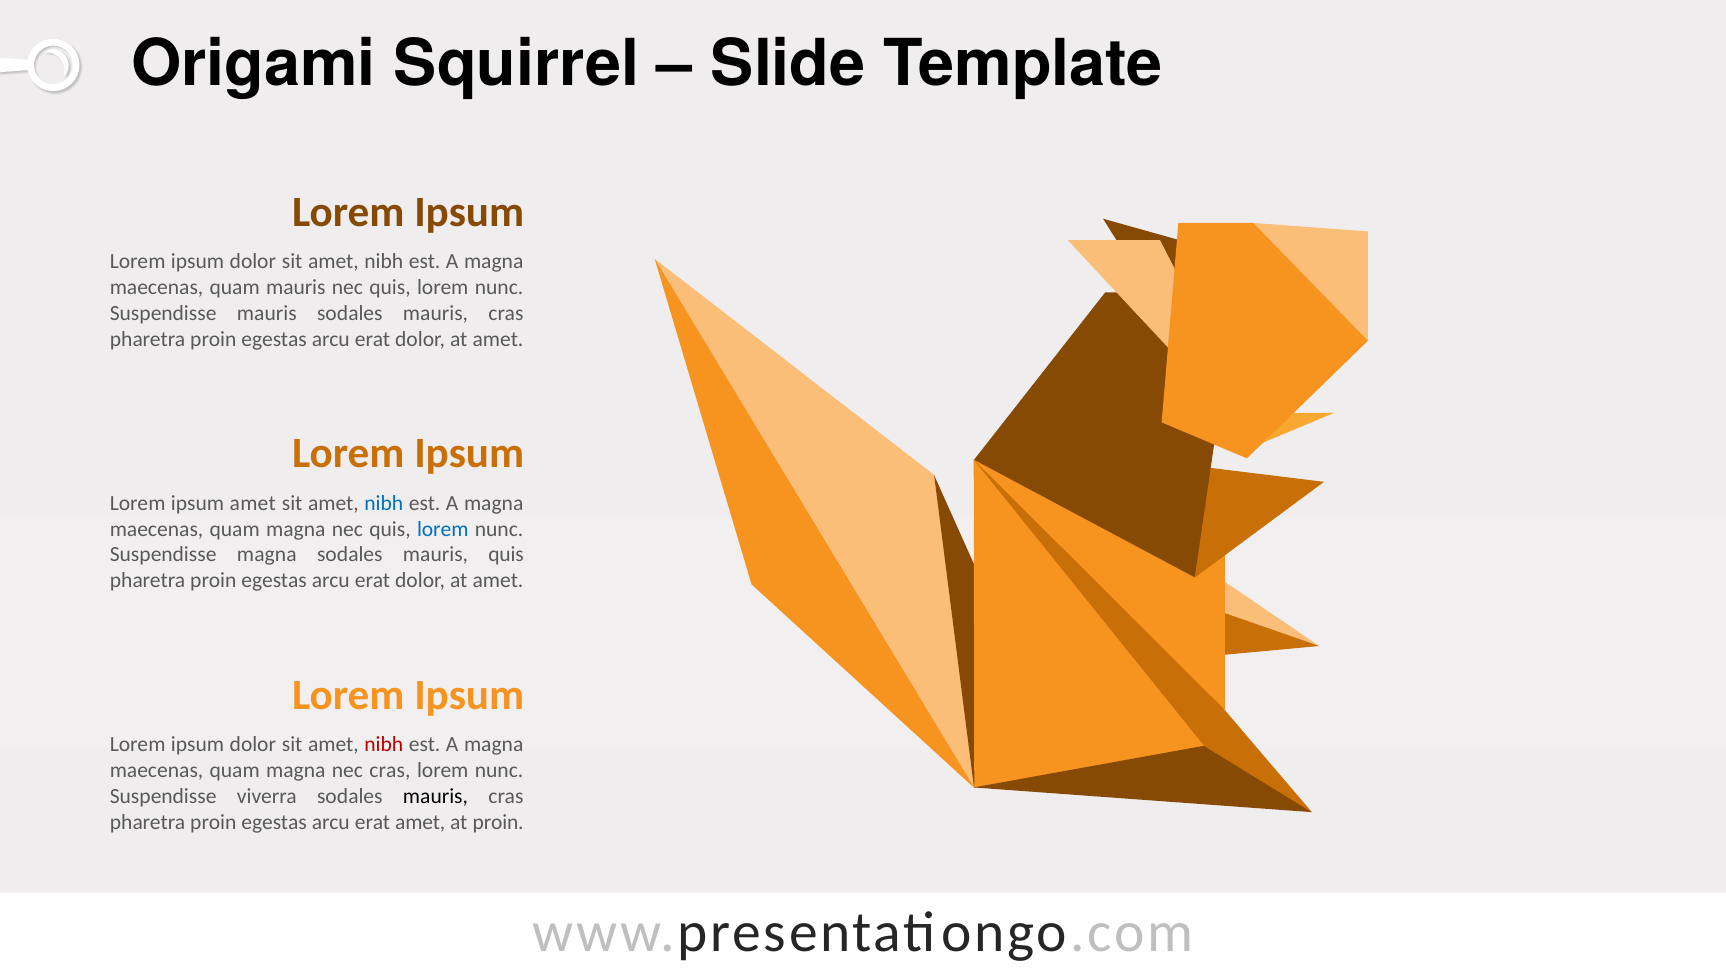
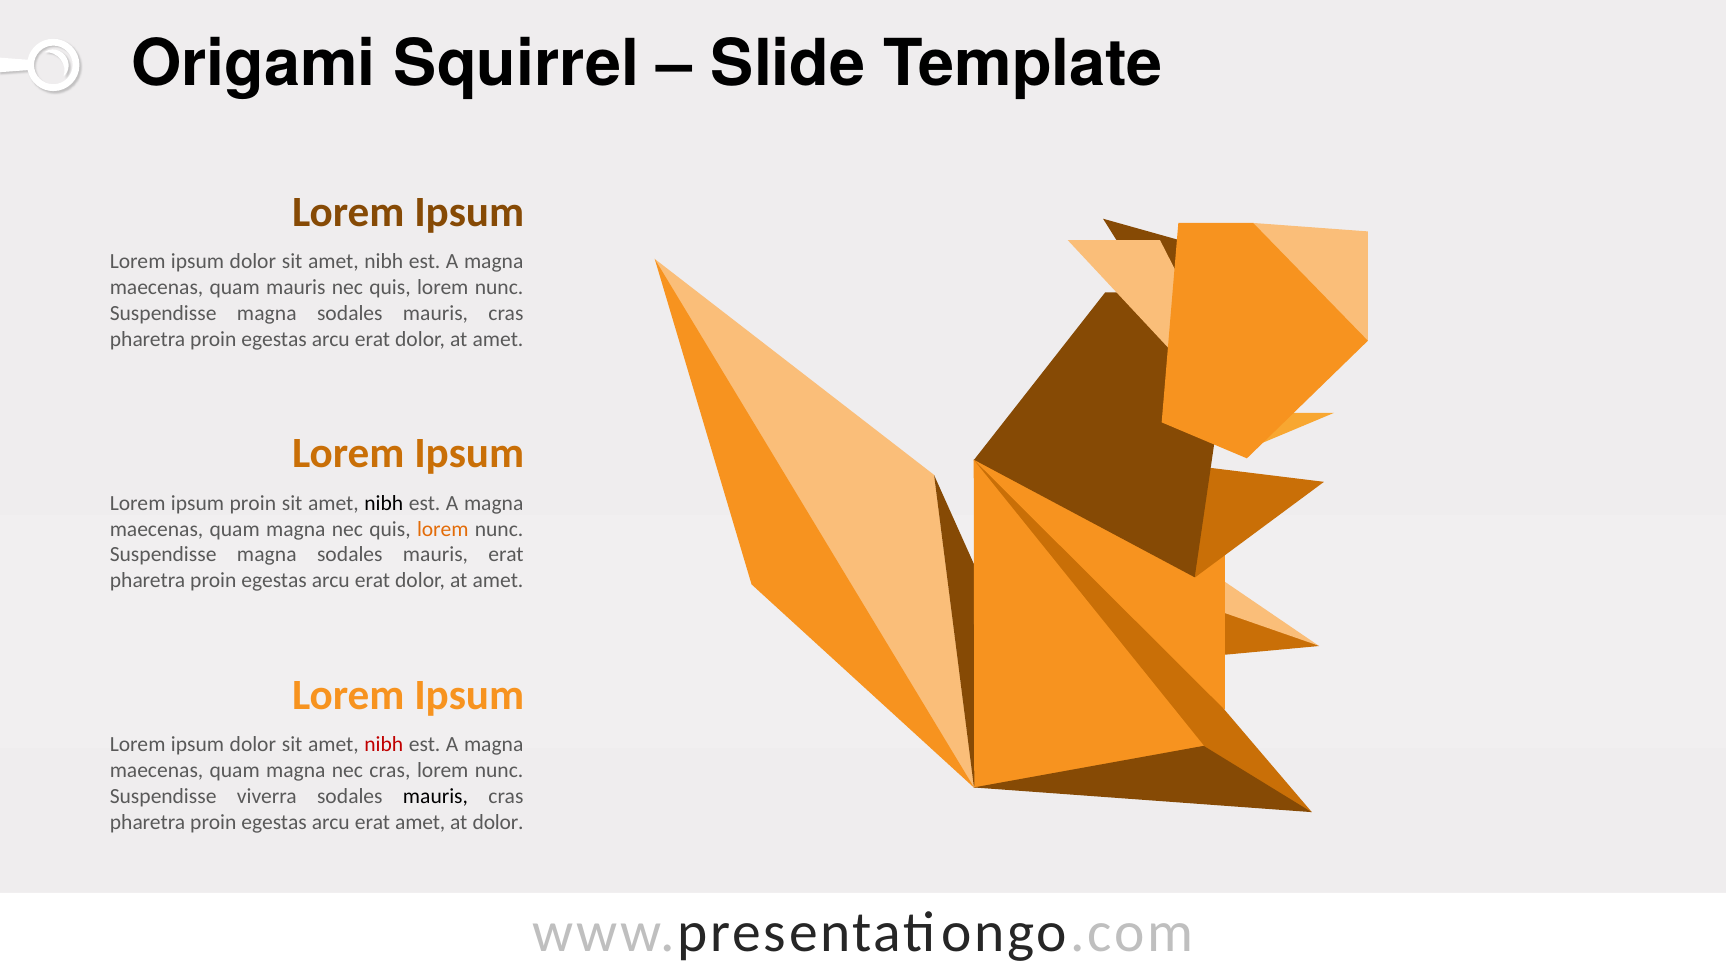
mauris: mauris -> magna (267, 313)
ipsum amet: amet -> proin (253, 503)
nibh colour: blue -> black (384, 503)
lorem colour: blue -> orange (443, 529)
mauris quis: quis -> erat (506, 555)
at proin: proin -> dolor (498, 822)
